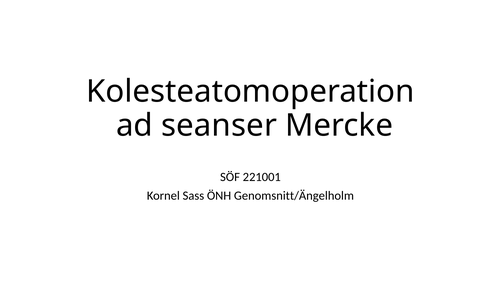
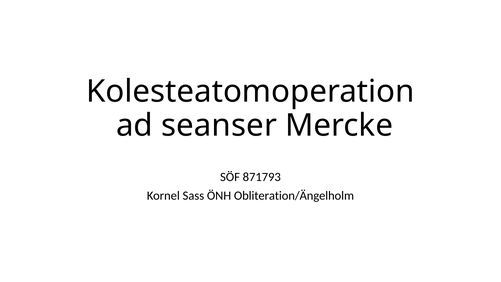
221001: 221001 -> 871793 (262, 177)
Genomsnitt/Ängelholm: Genomsnitt/Ängelholm -> Obliteration/Ängelholm (294, 196)
